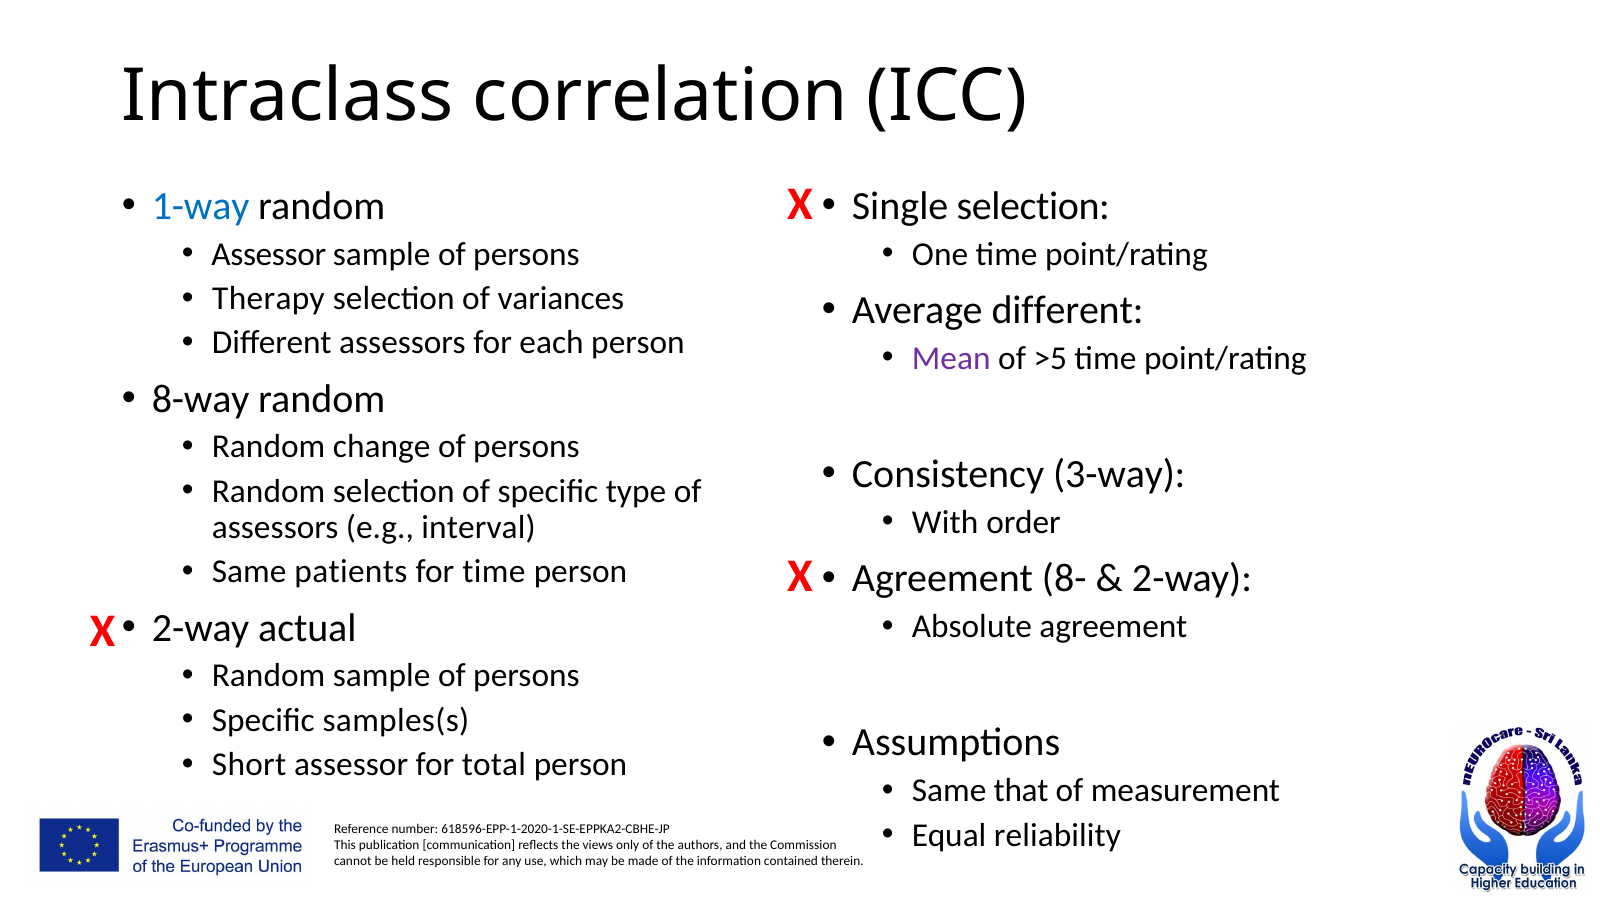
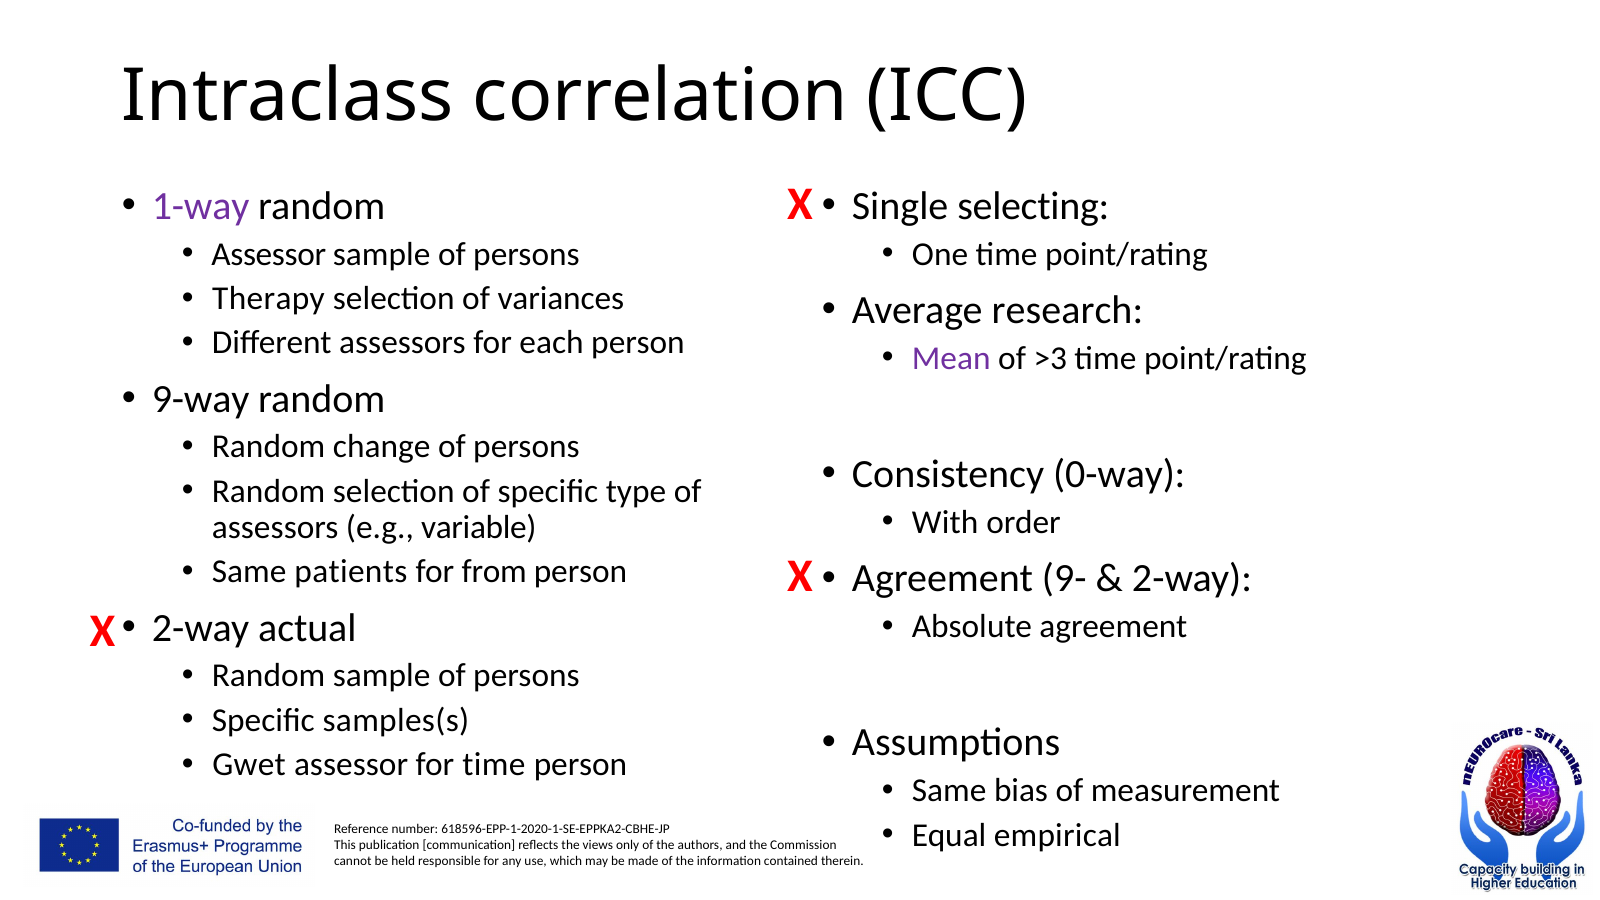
1-way colour: blue -> purple (201, 206)
Single selection: selection -> selecting (1033, 206)
Average different: different -> research (1067, 310)
>5: >5 -> >3 (1050, 358)
8-way: 8-way -> 9-way (201, 399)
3-way: 3-way -> 0-way (1119, 474)
interval: interval -> variable (479, 527)
for time: time -> from (494, 572)
8-: 8- -> 9- (1064, 579)
Short: Short -> Gwet (249, 765)
for total: total -> time (494, 765)
that: that -> bias (1021, 791)
reliability: reliability -> empirical (1057, 835)
